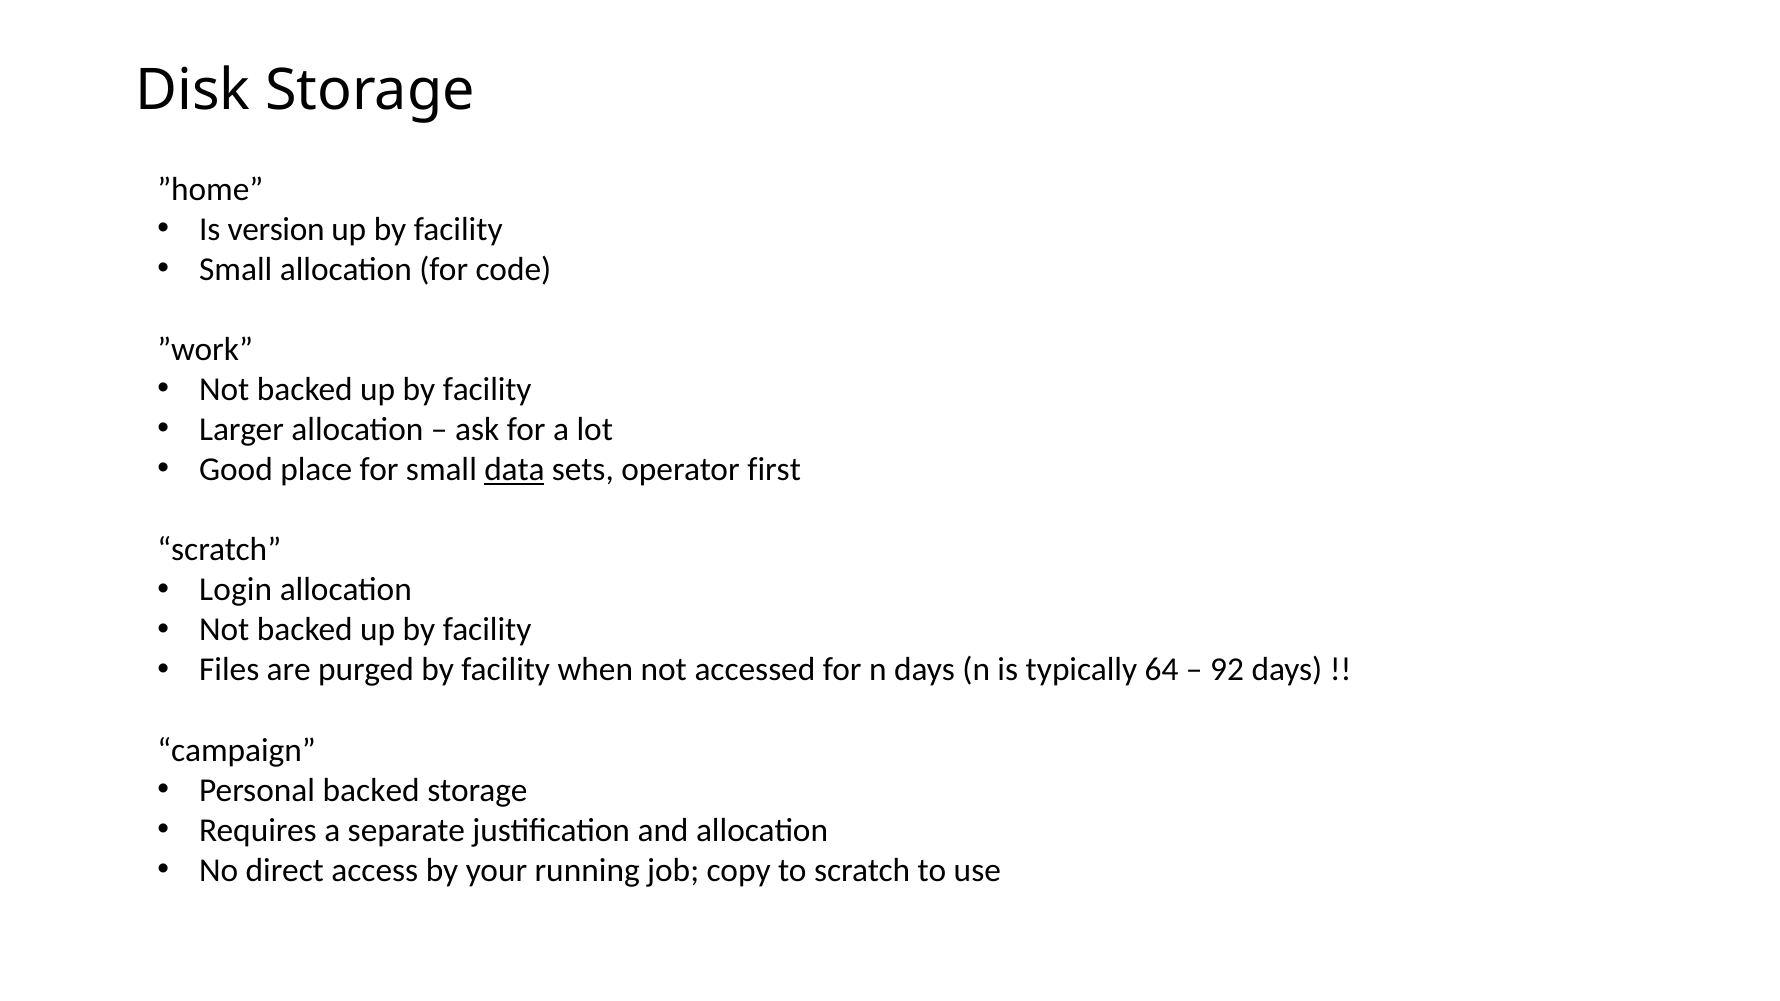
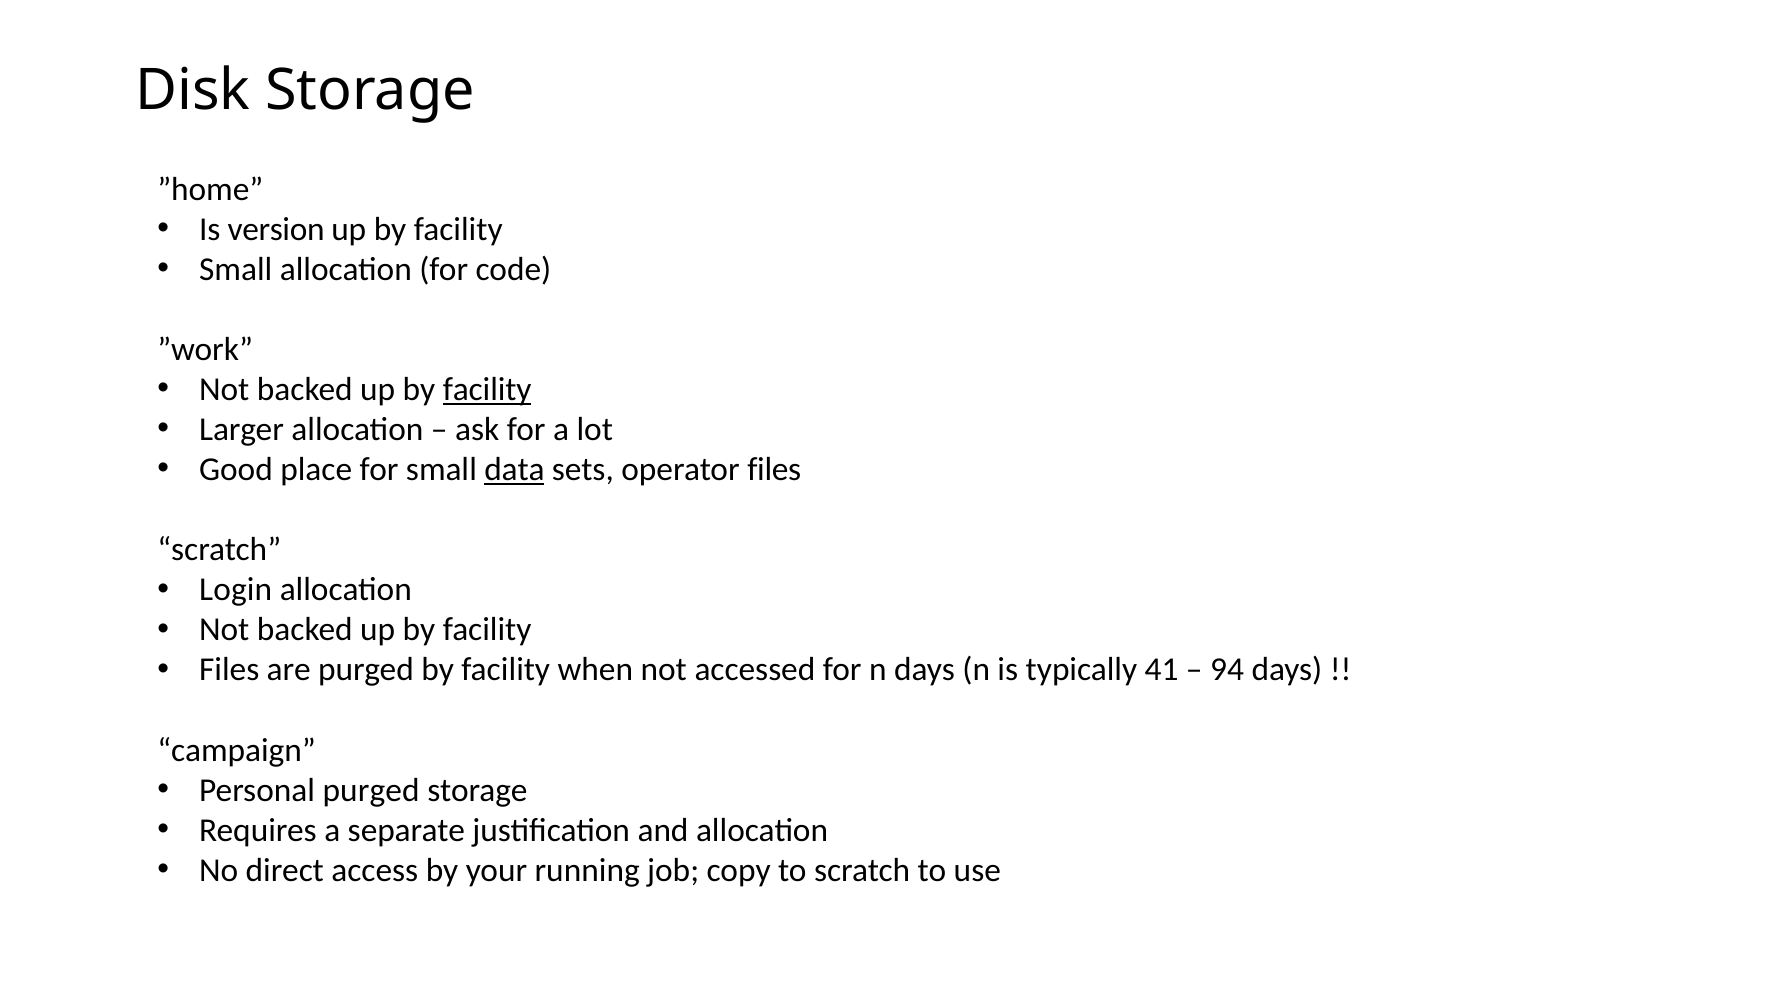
facility underline: none -> present (487, 390)
operator first: first -> files (774, 470)
64: 64 -> 41 (1162, 670)
92: 92 -> 94 (1227, 670)
Personal backed: backed -> purged (371, 790)
